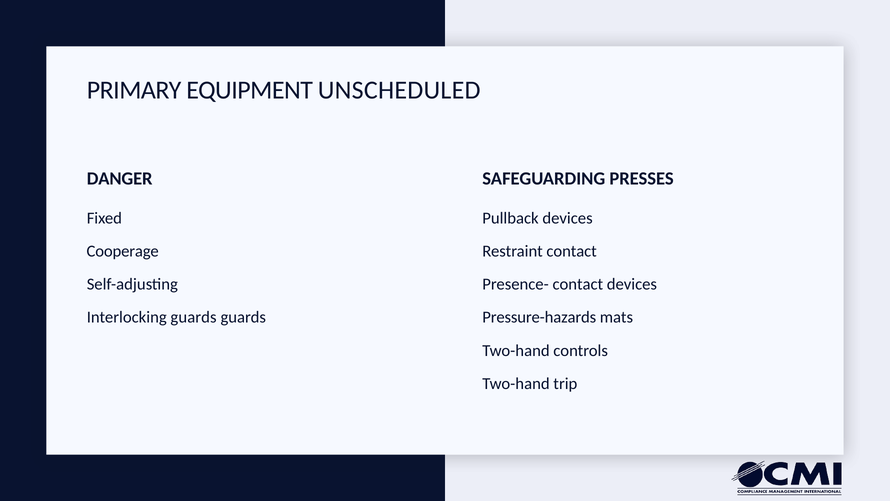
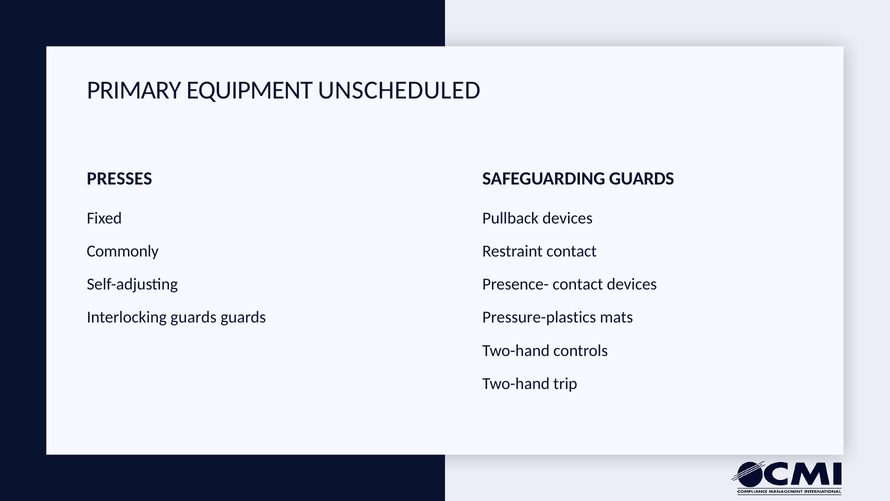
DANGER: DANGER -> PRESSES (119, 178)
SAFEGUARDING PRESSES: PRESSES -> GUARDS (642, 178)
Cooperage: Cooperage -> Commonly (123, 251)
Pressure-hazards: Pressure-hazards -> Pressure-plastics (539, 317)
